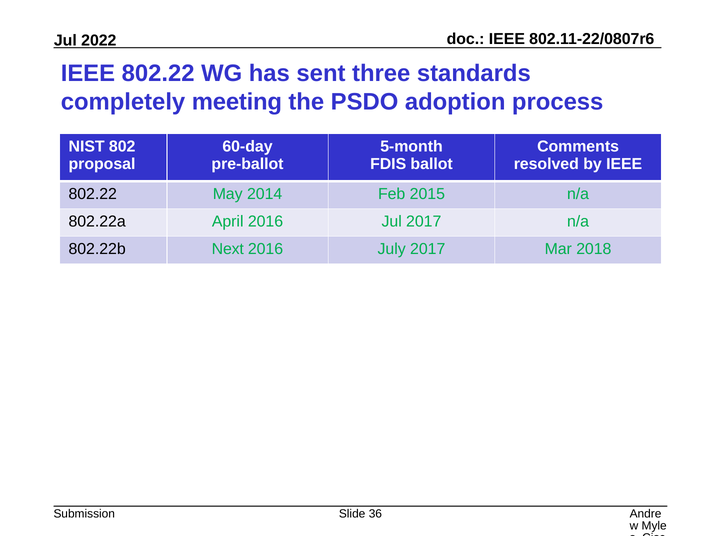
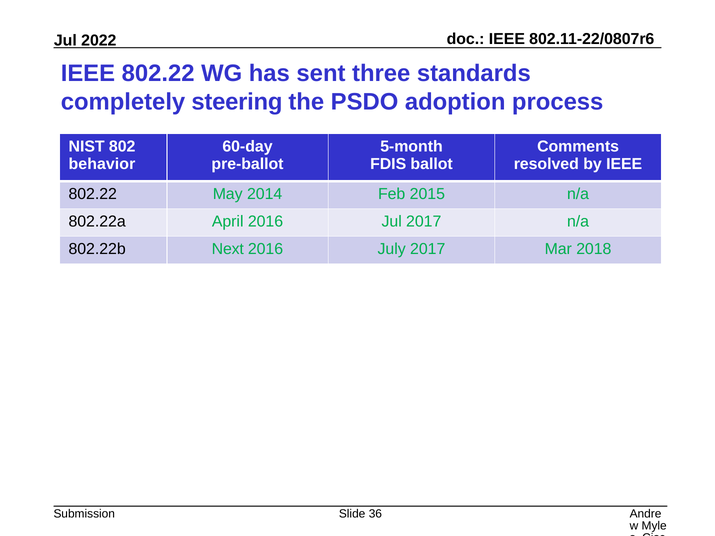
meeting: meeting -> steering (237, 102)
proposal: proposal -> behavior (102, 164)
